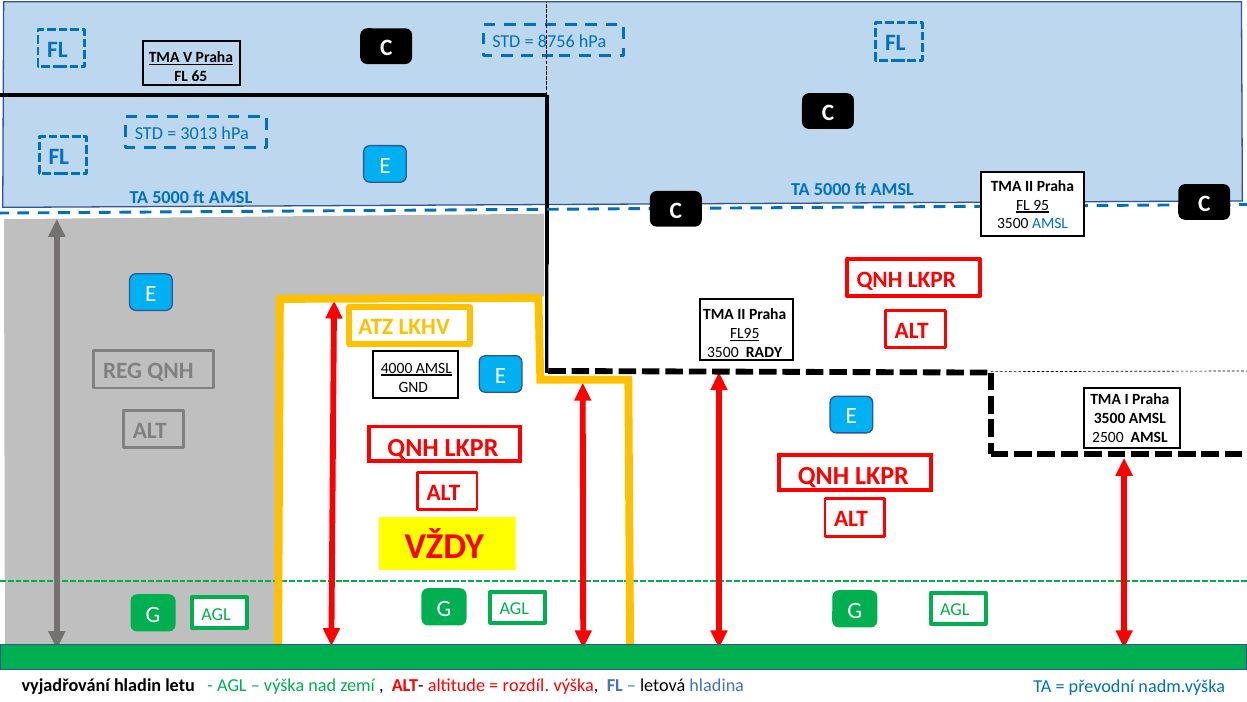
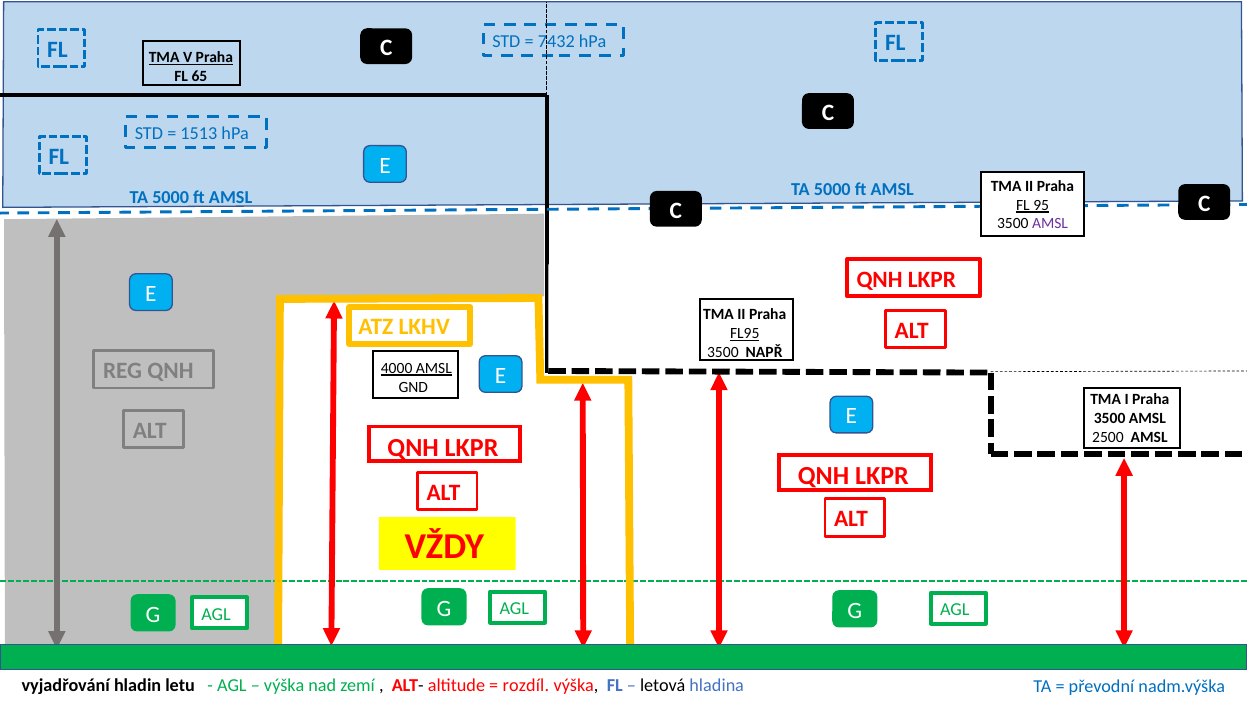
8756: 8756 -> 7432 (556, 41)
3013: 3013 -> 1513 (199, 133)
AMSL colour: blue -> purple (1050, 224)
RADY: RADY -> NAPŘ (764, 352)
